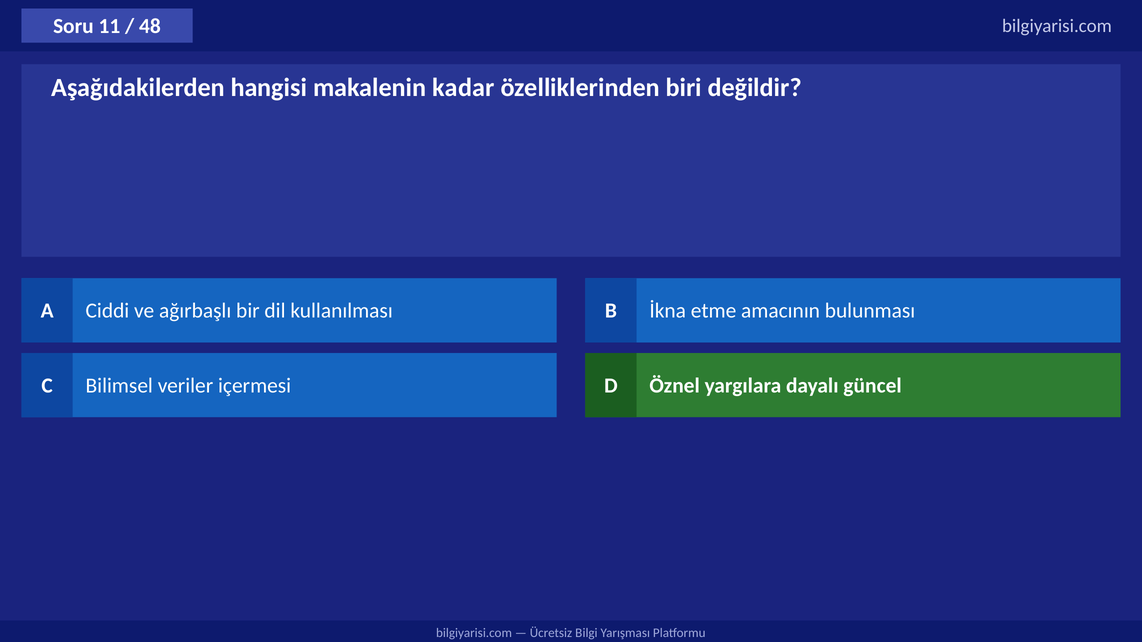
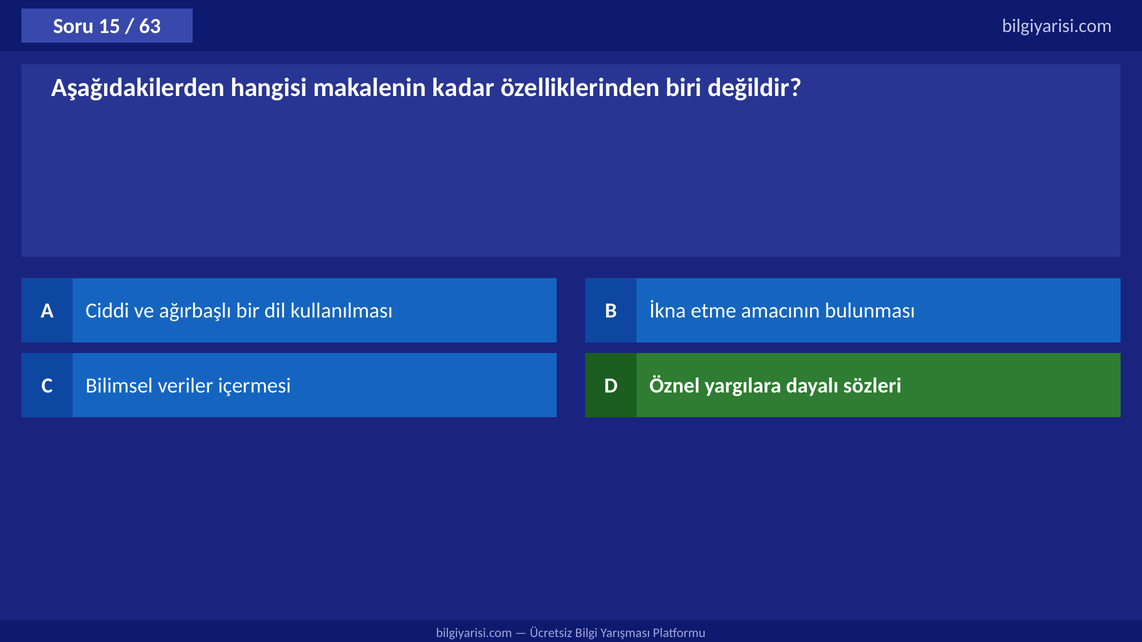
11: 11 -> 15 (109, 26)
48: 48 -> 63 (150, 26)
güncel: güncel -> sözleri (872, 386)
